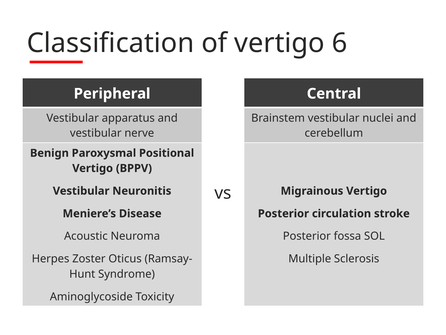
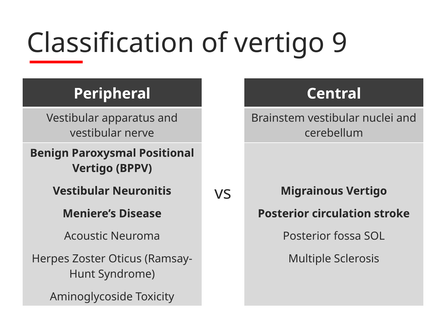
6: 6 -> 9 (340, 43)
